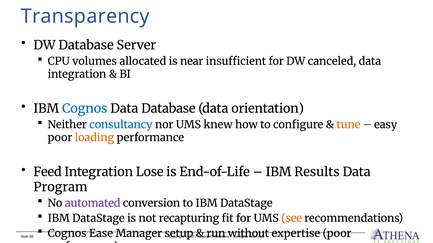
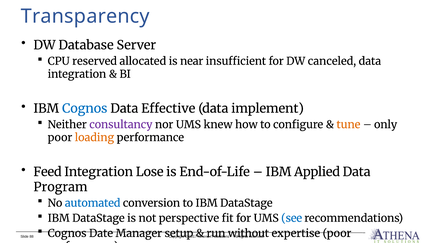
CPU volumes: volumes -> reserved (95, 61)
Data Database: Database -> Effective (168, 109)
orientation: orientation -> implement (268, 109)
consultancy colour: blue -> purple (121, 125)
easy: easy -> only (386, 125)
Results: Results -> Applied (317, 172)
automated colour: purple -> blue (93, 204)
recapturing: recapturing -> perspective (189, 219)
see colour: orange -> blue (292, 219)
Ease: Ease -> Date (101, 234)
